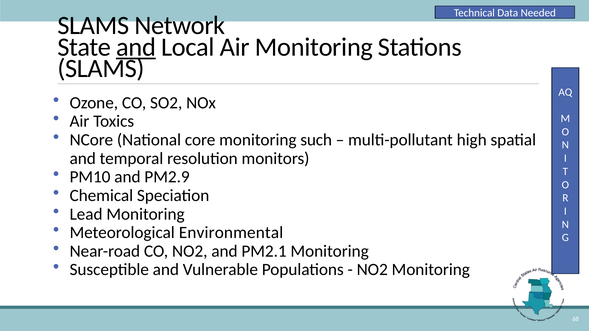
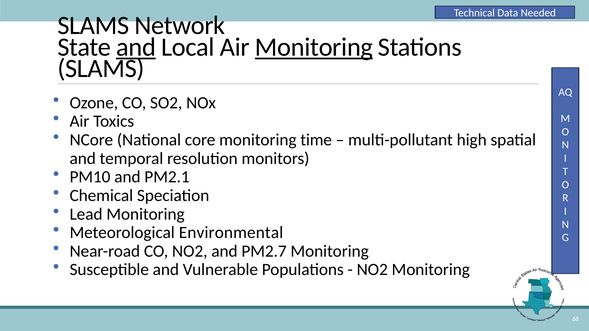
Monitoring underline: none -> present (314, 47)
such: such -> time (316, 140)
PM2.9: PM2.9 -> PM2.1 (167, 177)
PM2.1: PM2.1 -> PM2.7 (264, 251)
